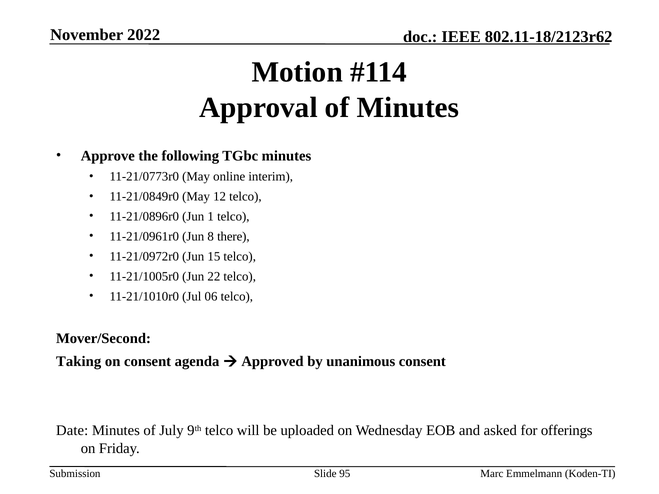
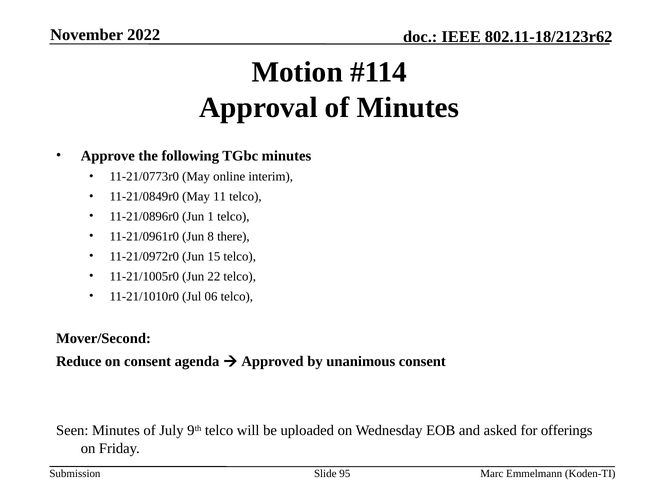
12: 12 -> 11 (220, 197)
Taking: Taking -> Reduce (79, 362)
Date: Date -> Seen (72, 431)
